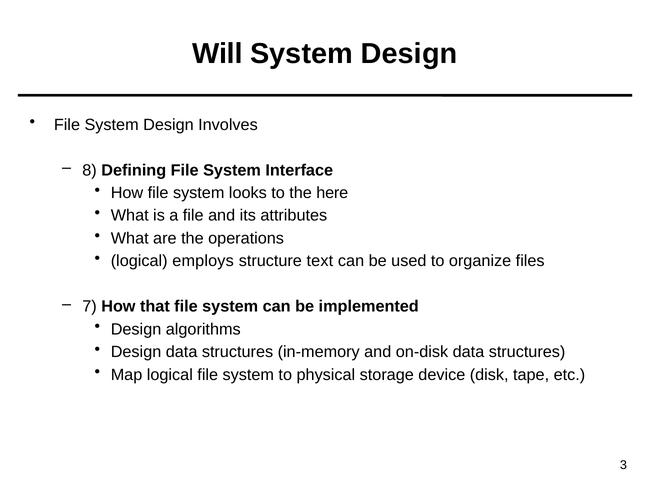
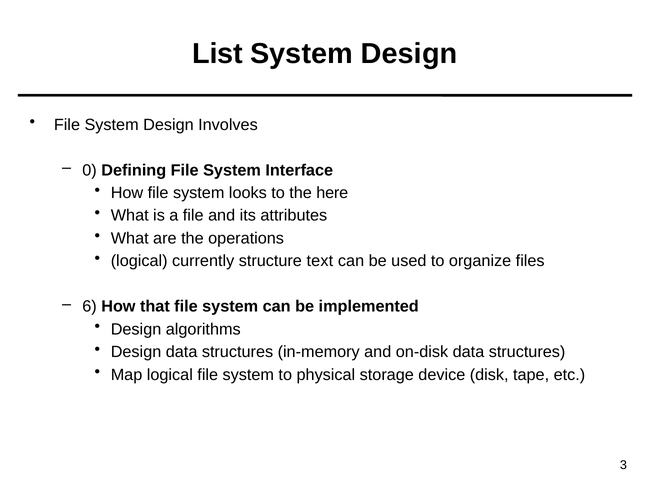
Will: Will -> List (217, 54)
8: 8 -> 0 (90, 170)
employs: employs -> currently (203, 261)
7: 7 -> 6 (90, 307)
